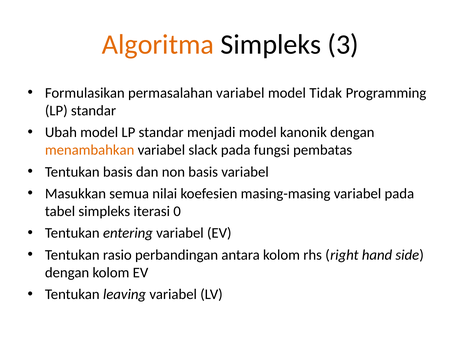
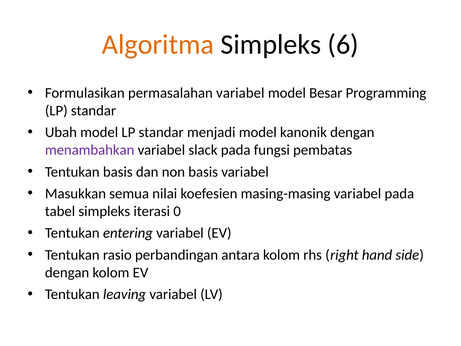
3: 3 -> 6 (343, 45)
Tidak: Tidak -> Besar (326, 93)
menambahkan colour: orange -> purple (90, 150)
